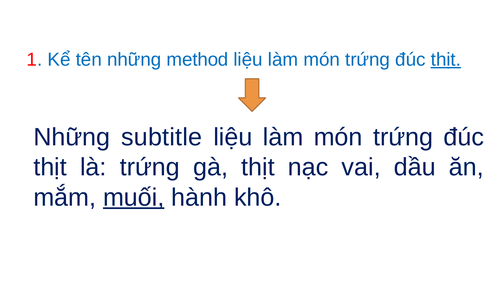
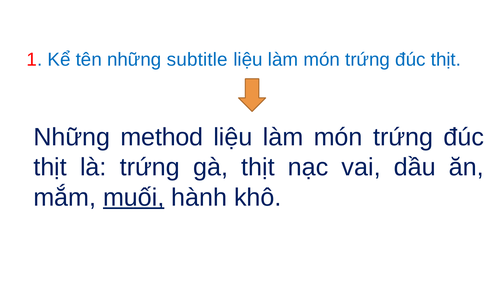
method: method -> subtitle (197, 60)
thịt underline: present -> none (446, 60)
subtitle: subtitle -> method (162, 137)
